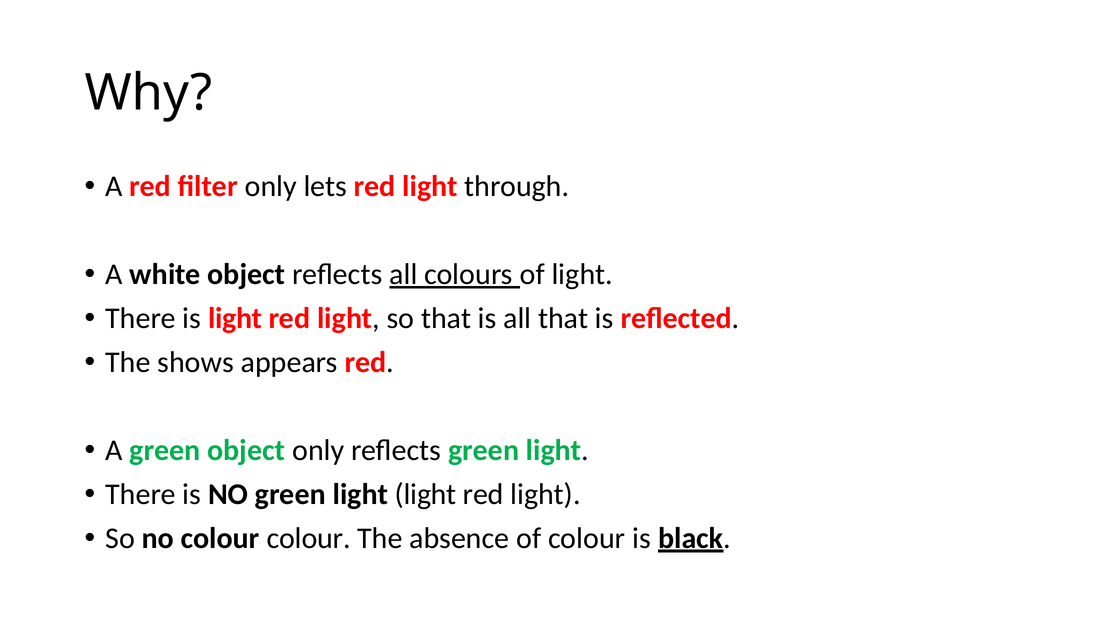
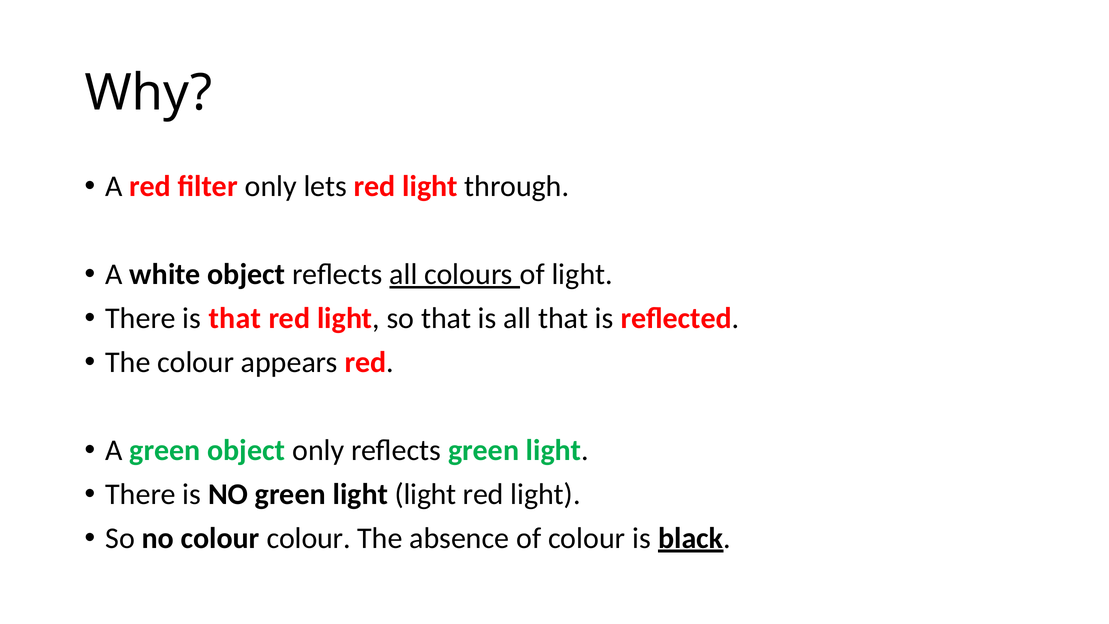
is light: light -> that (235, 318)
The shows: shows -> colour (196, 362)
